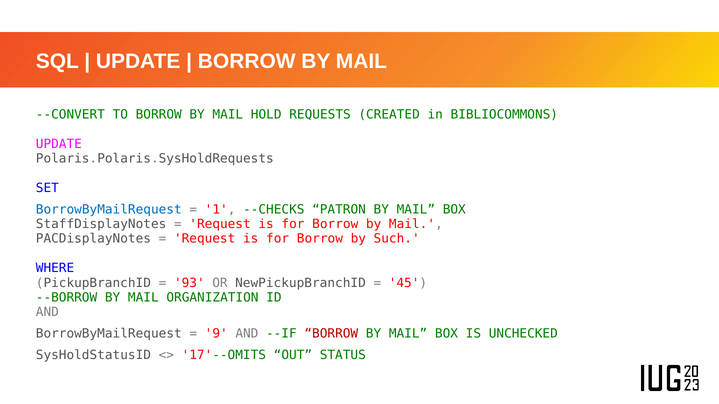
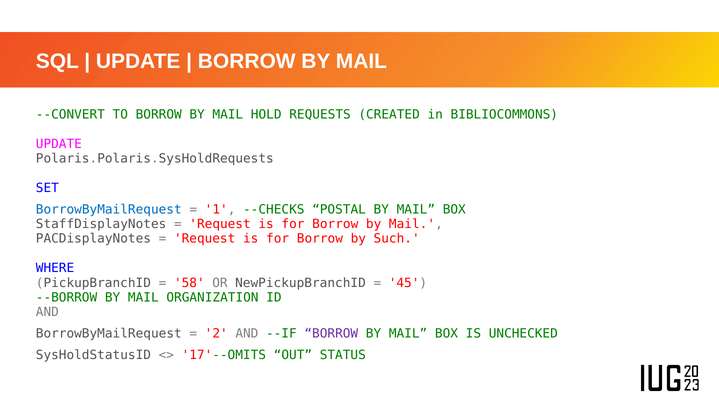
PATRON: PATRON -> POSTAL (339, 210)
93: 93 -> 58 (189, 283)
9: 9 -> 2 (216, 334)
BORROW colour: red -> purple (331, 334)
